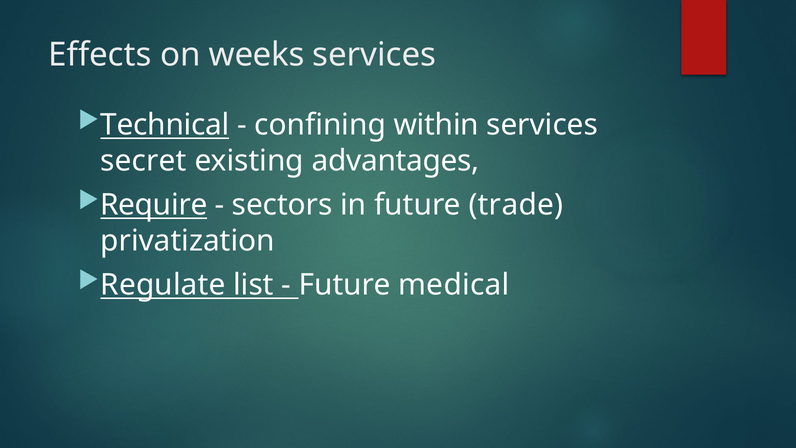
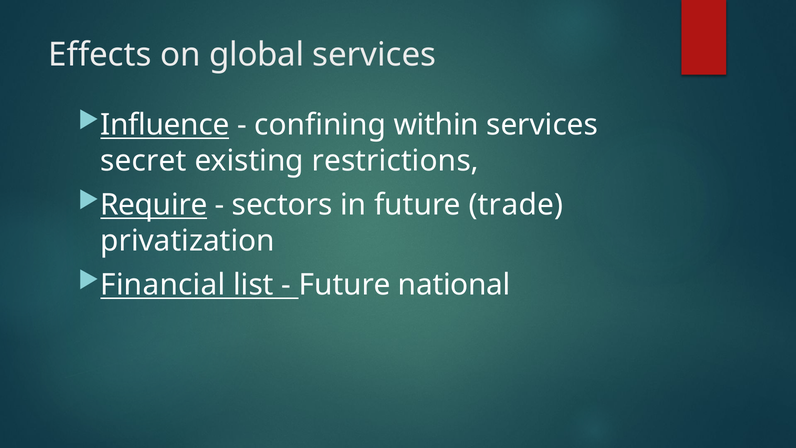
weeks: weeks -> global (257, 55)
Technical: Technical -> Influence (165, 125)
advantages: advantages -> restrictions (395, 161)
Regulate: Regulate -> Financial (163, 285)
medical: medical -> national (454, 285)
